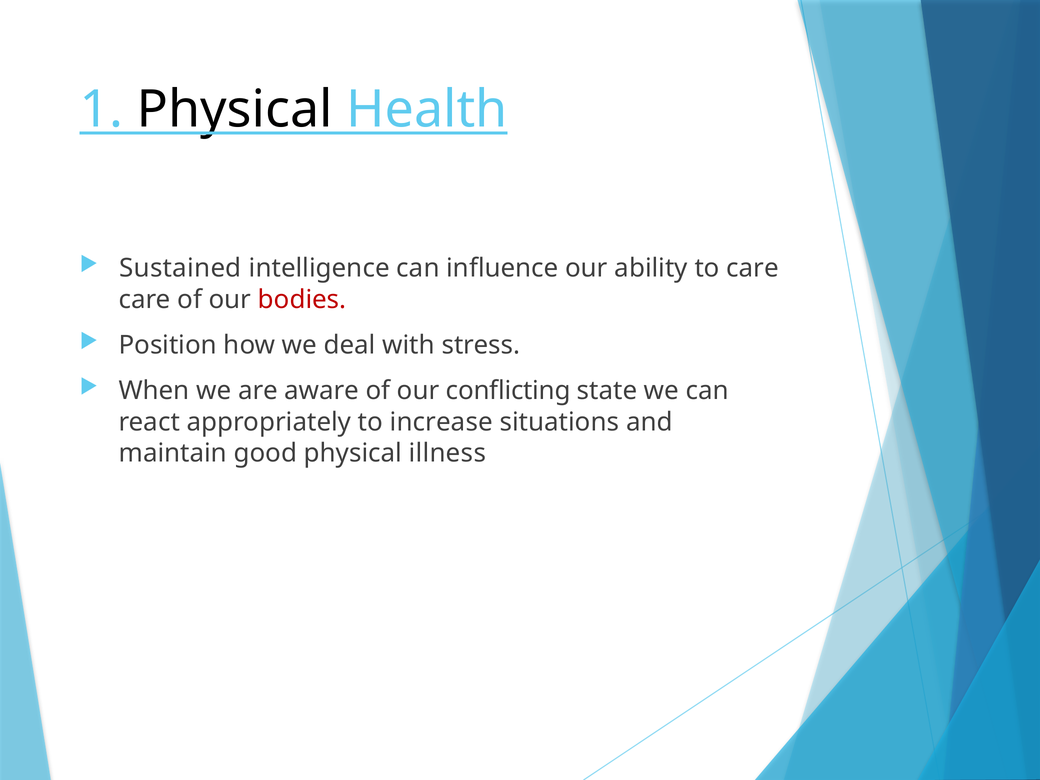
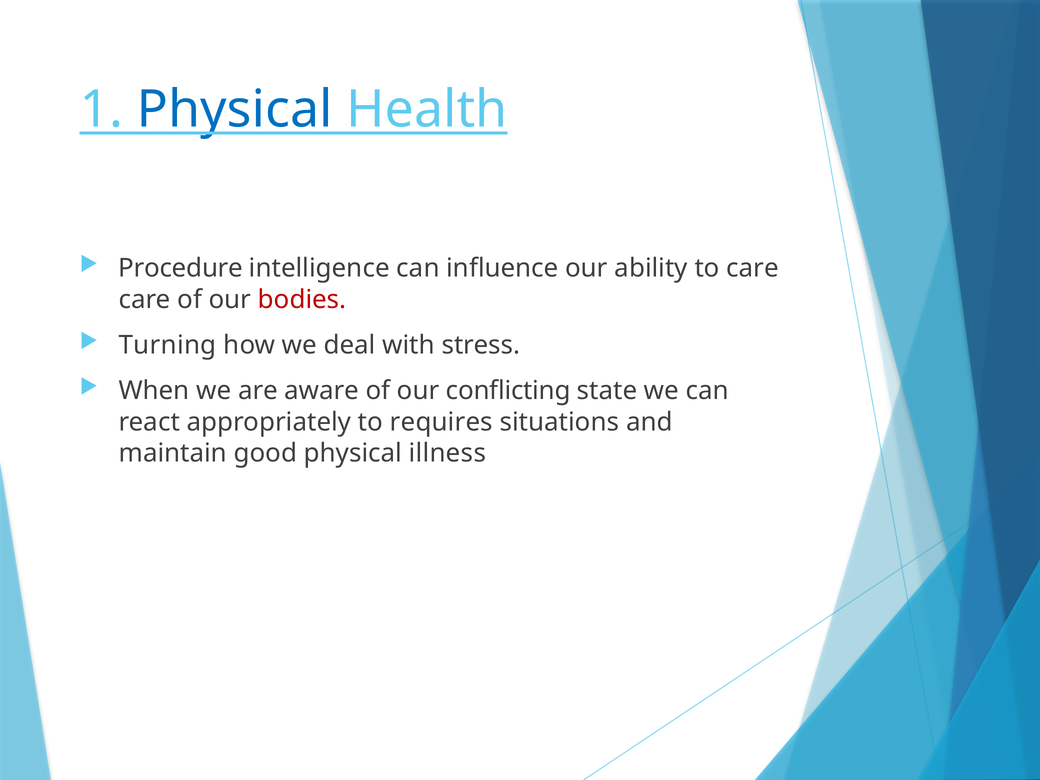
Physical colour: black -> blue (235, 109)
Sustained: Sustained -> Procedure (181, 268)
Position: Position -> Turning (168, 345)
increase: increase -> requires (441, 422)
